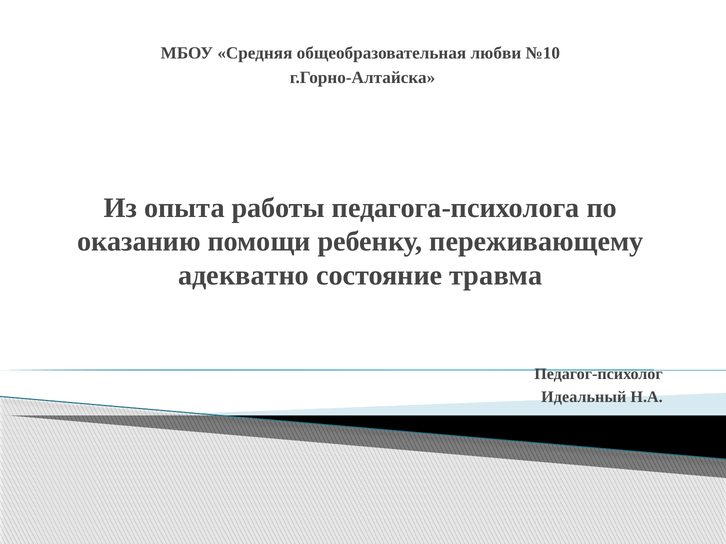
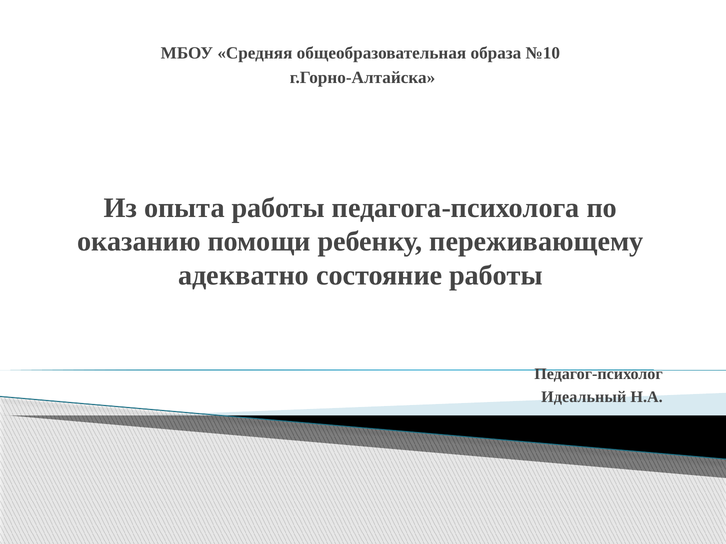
любви: любви -> образа (496, 53)
состояние травма: травма -> работы (496, 276)
